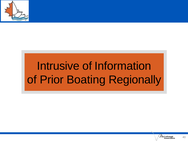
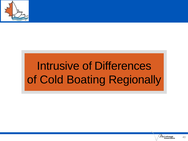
Information: Information -> Differences (123, 66)
Prior: Prior -> Cold (52, 80)
